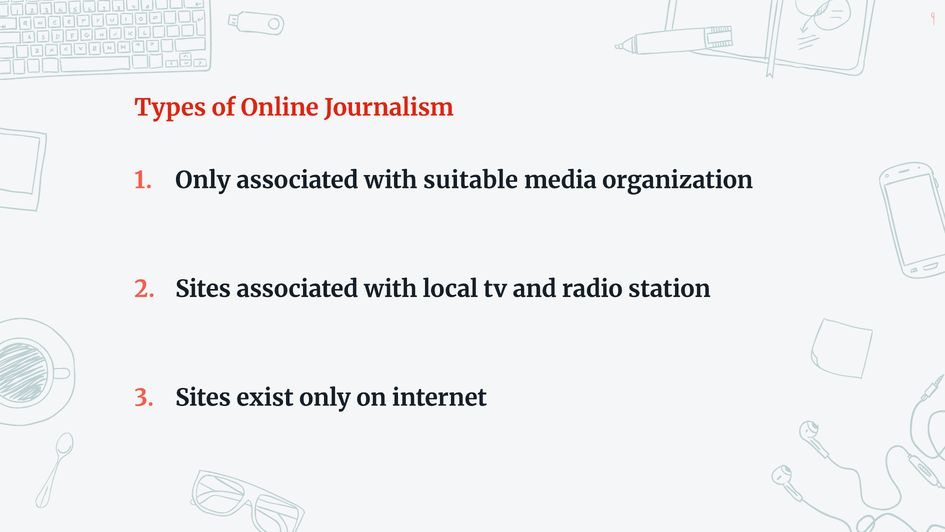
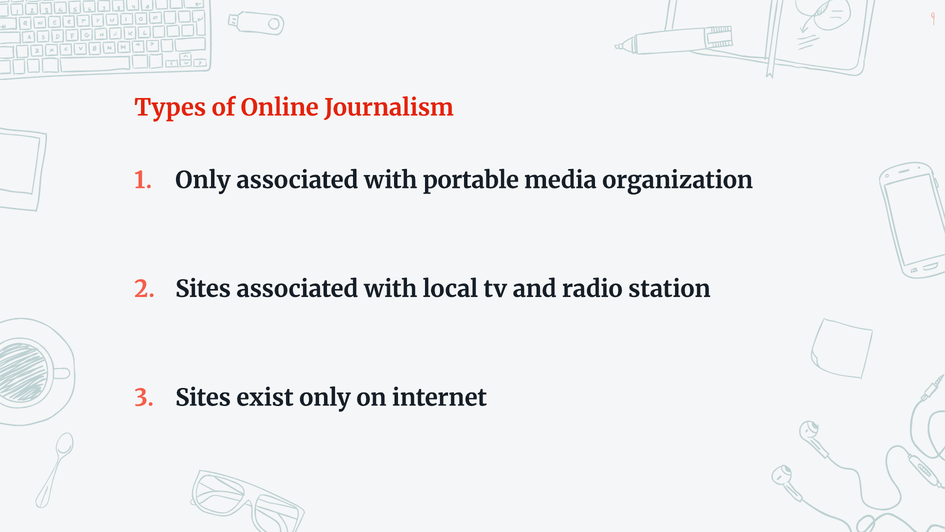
suitable: suitable -> portable (471, 180)
